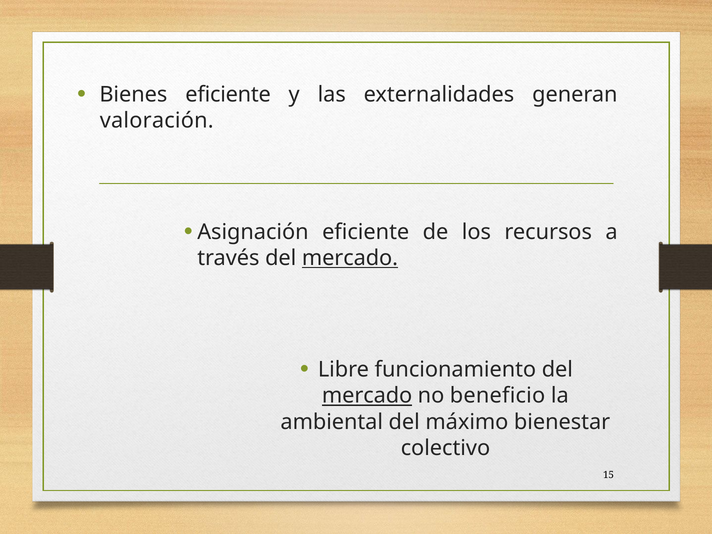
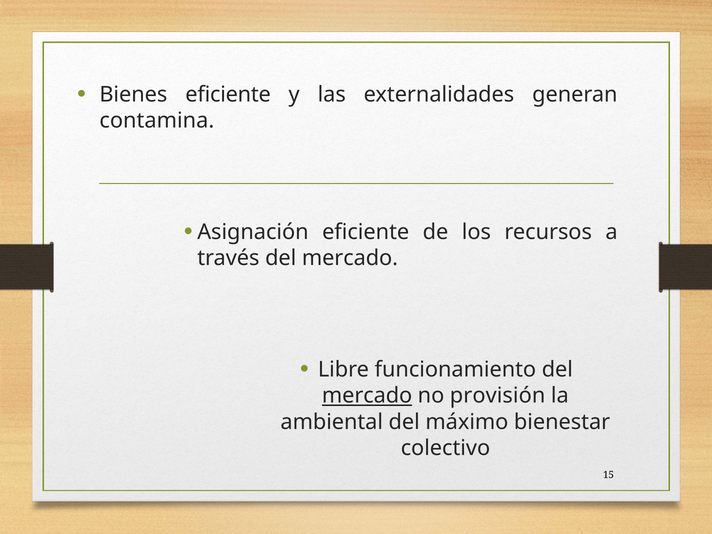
valoración: valoración -> contamina (157, 121)
mercado underline: present -> none (350, 258)
beneficio: beneficio -> provisión (498, 396)
